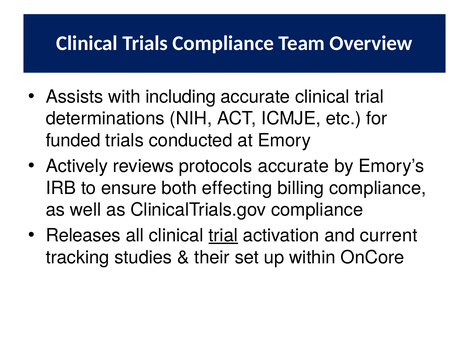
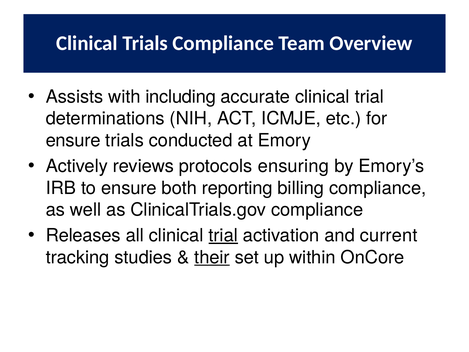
funded: funded -> ensure (73, 140)
protocols accurate: accurate -> ensuring (293, 166)
effecting: effecting -> reporting (237, 188)
their underline: none -> present (212, 257)
